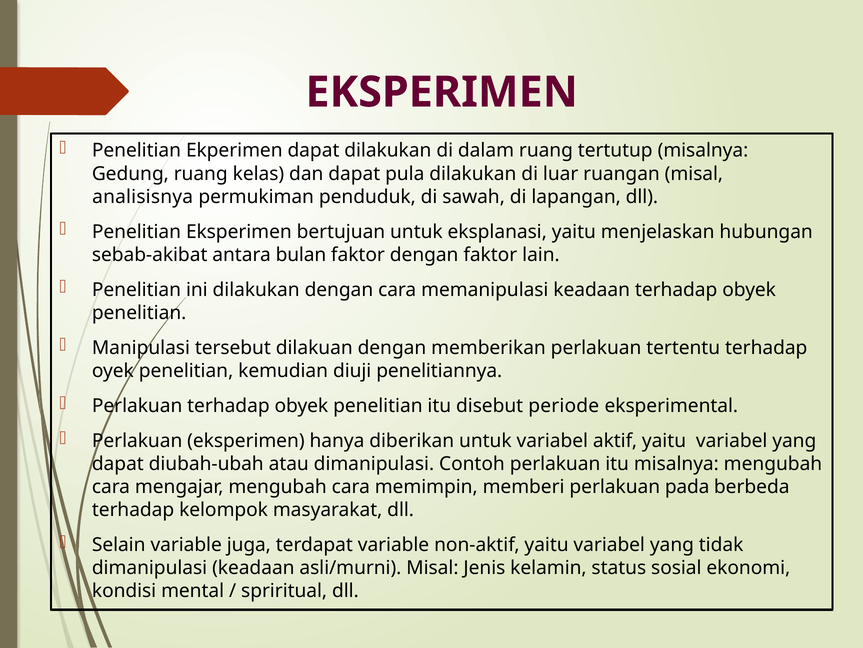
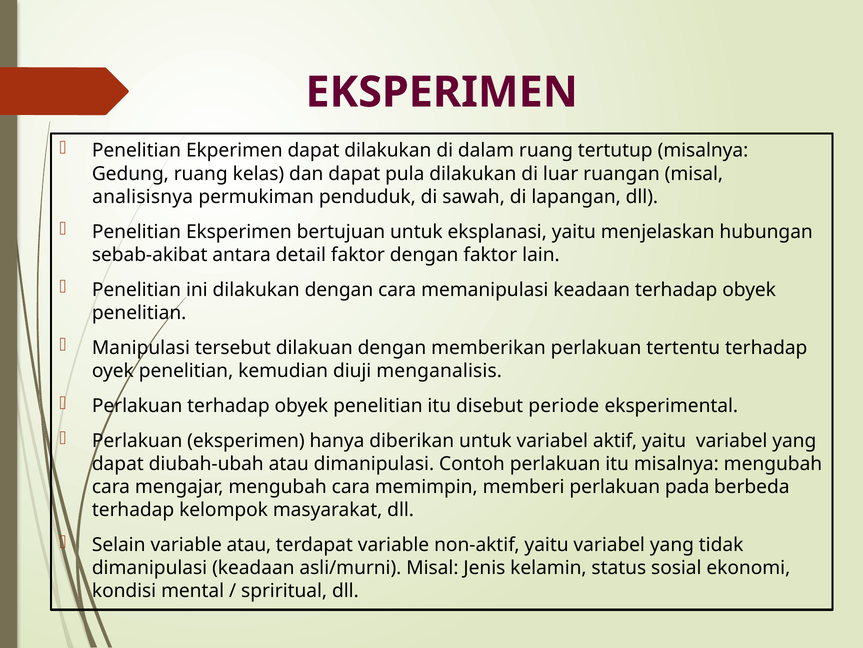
bulan: bulan -> detail (301, 254)
penelitiannya: penelitiannya -> menganalisis (439, 370)
variable juga: juga -> atau (249, 544)
